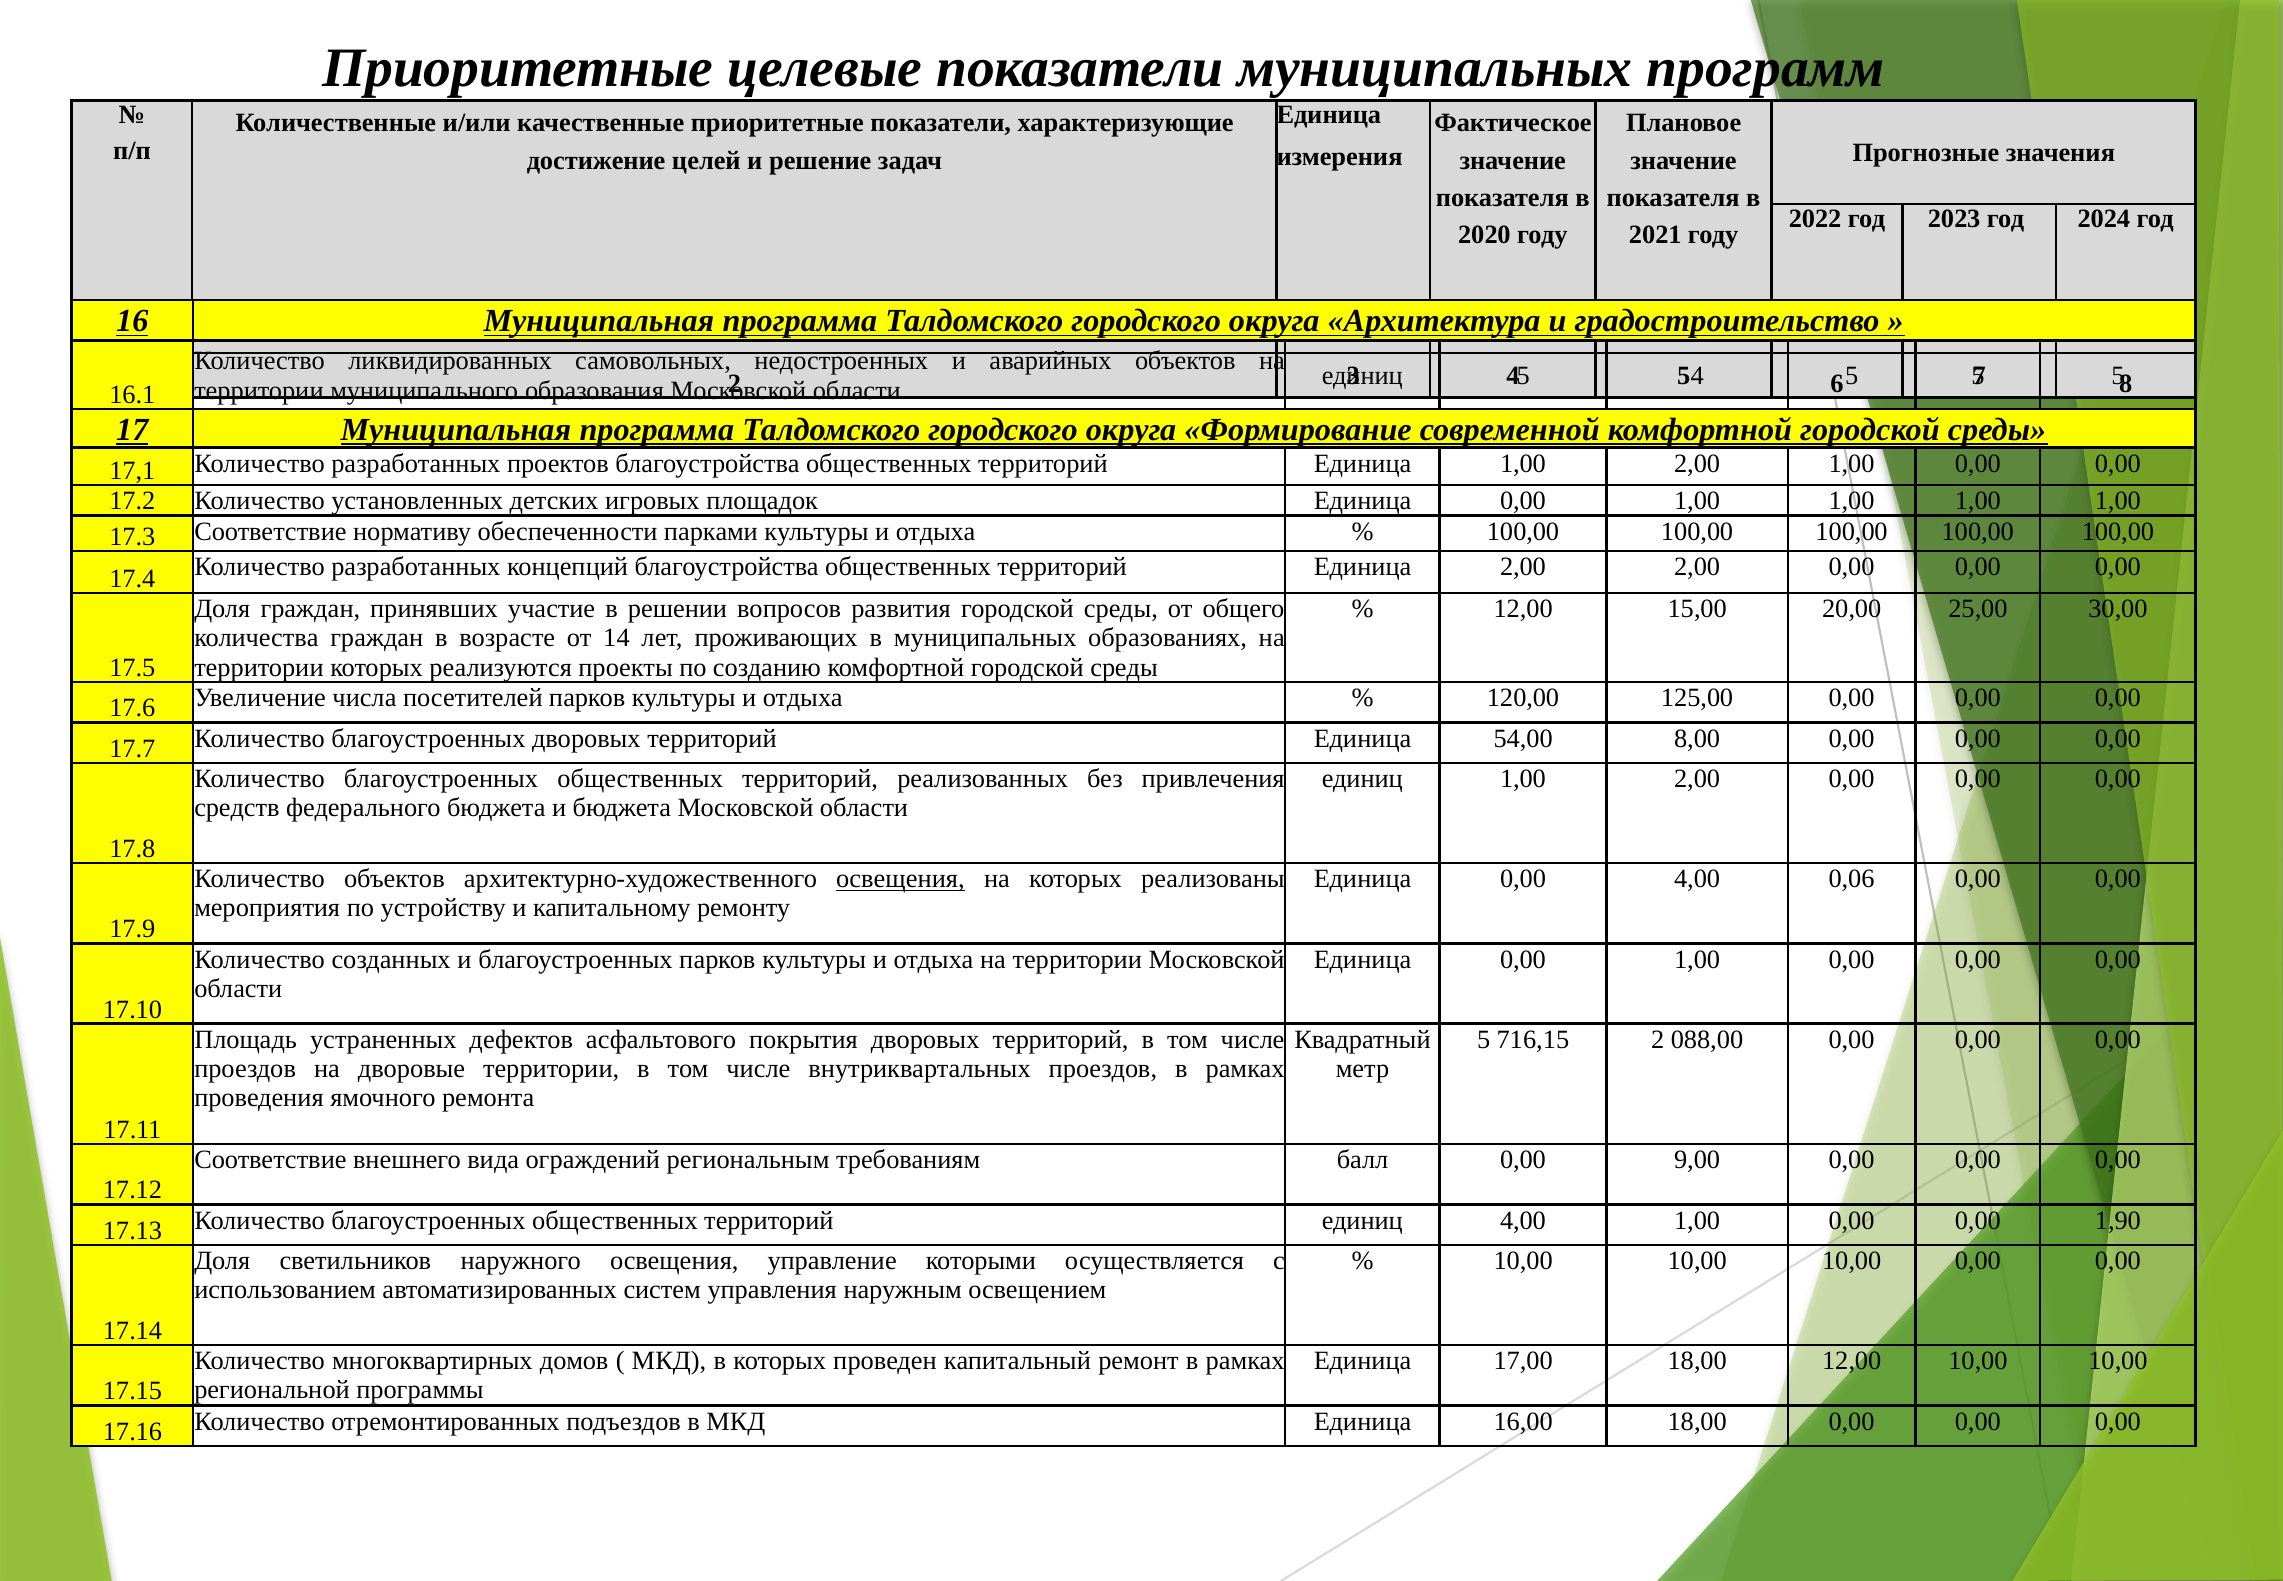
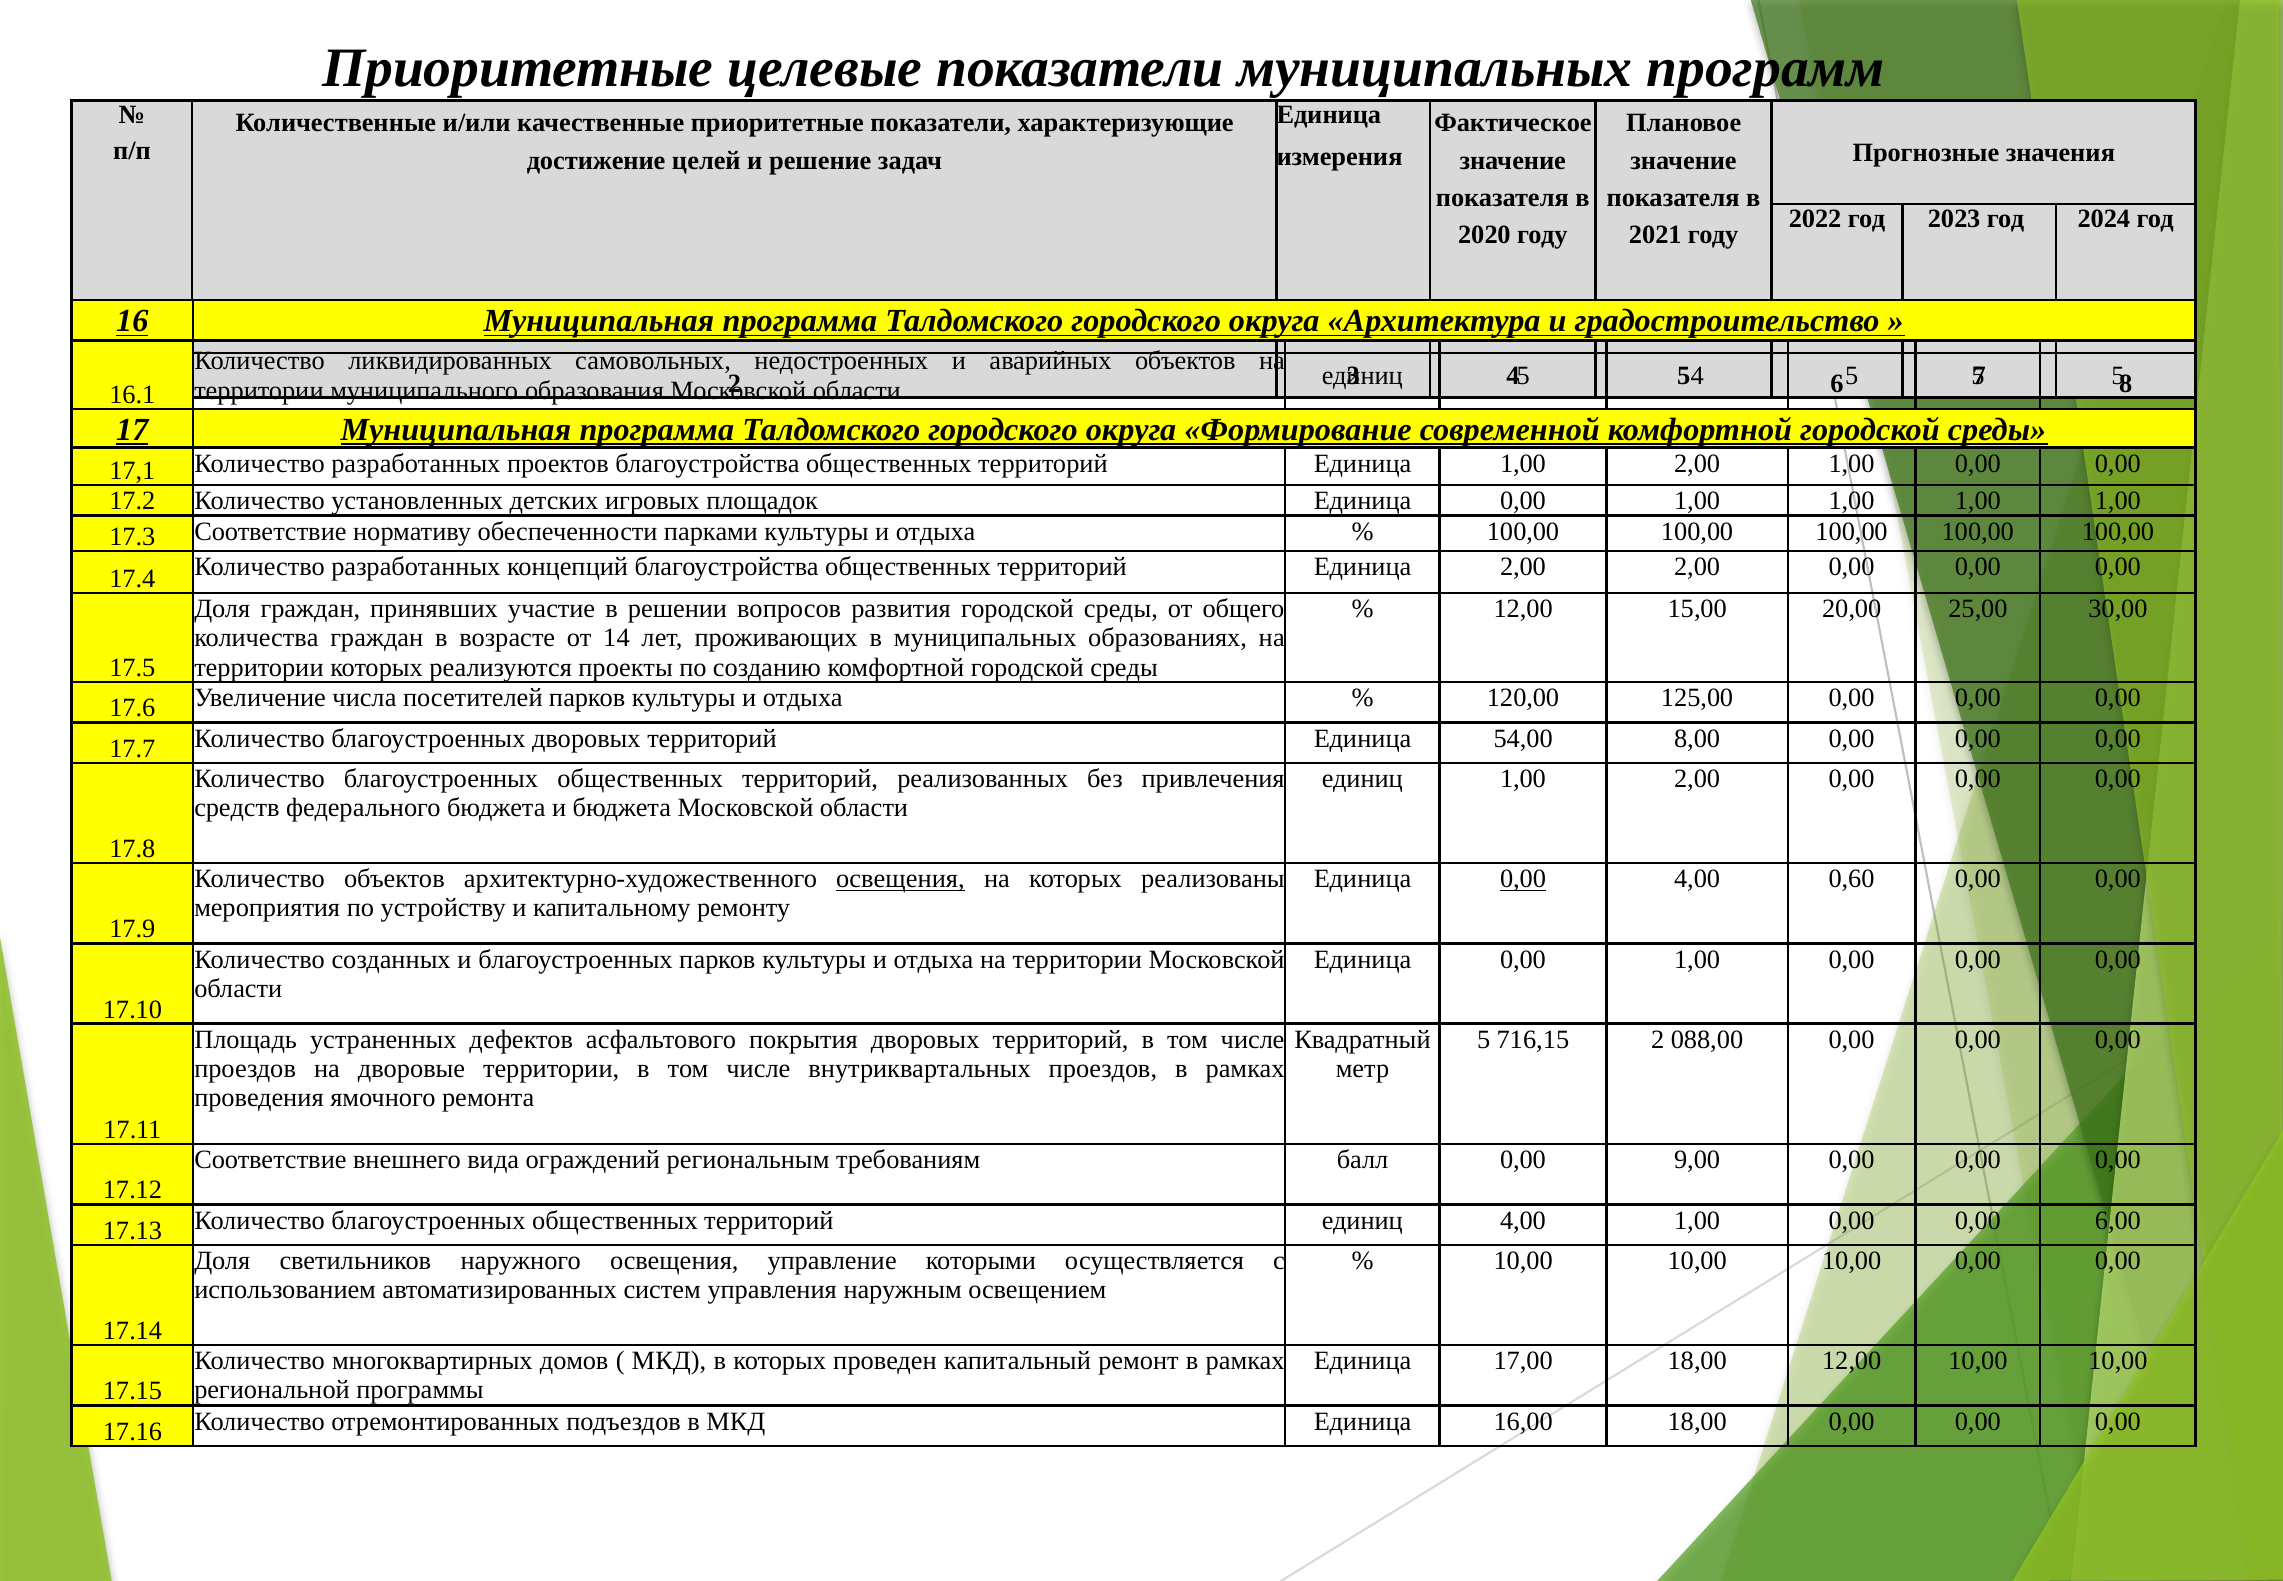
0,00 underline: none -> present (1523, 879)
0,06: 0,06 -> 0,60 (1852, 879)
1,90: 1,90 -> 6,00 (2118, 1220)
